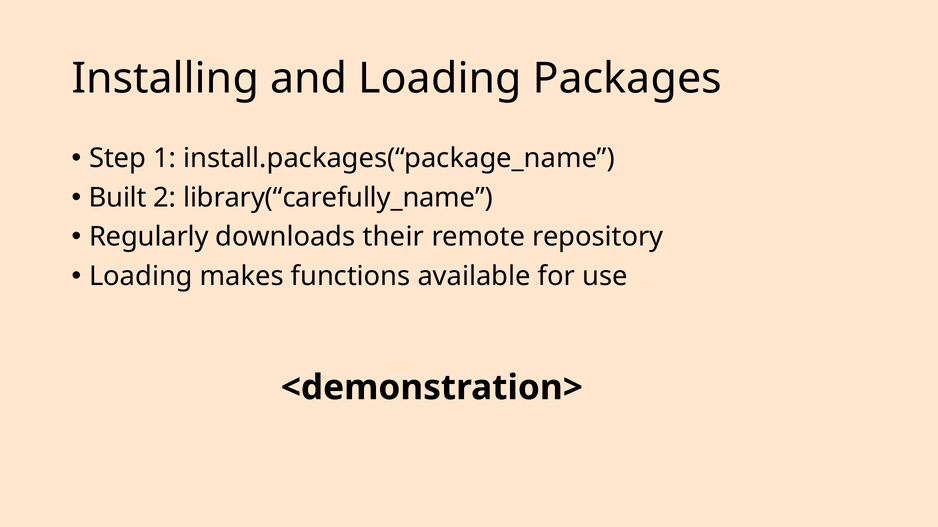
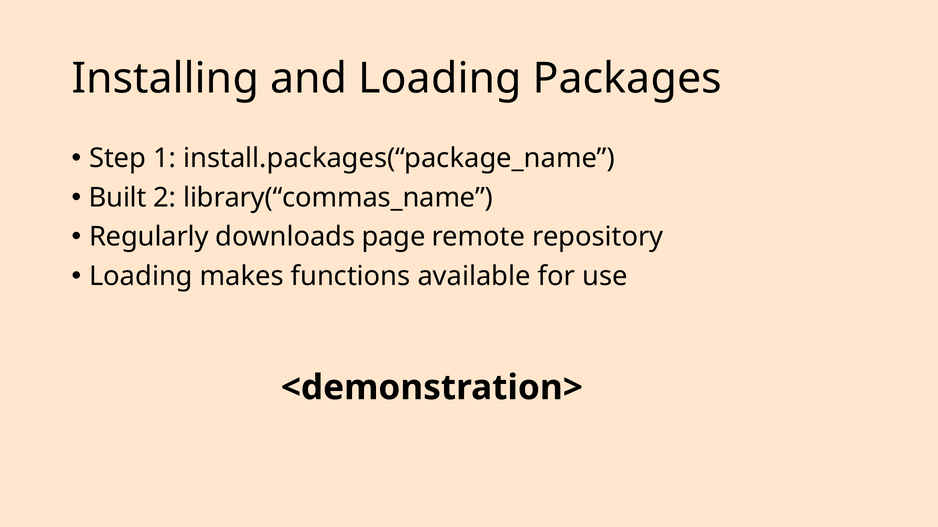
library(“carefully_name: library(“carefully_name -> library(“commas_name (338, 198)
their: their -> page (394, 237)
